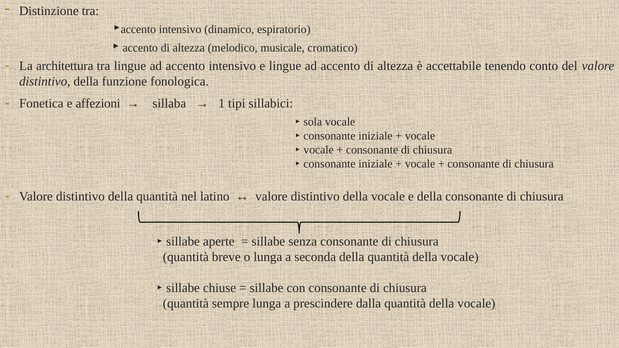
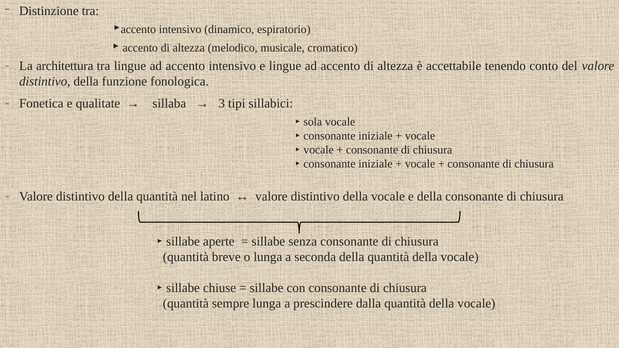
affezioni: affezioni -> qualitate (98, 104)
1: 1 -> 3 (222, 104)
